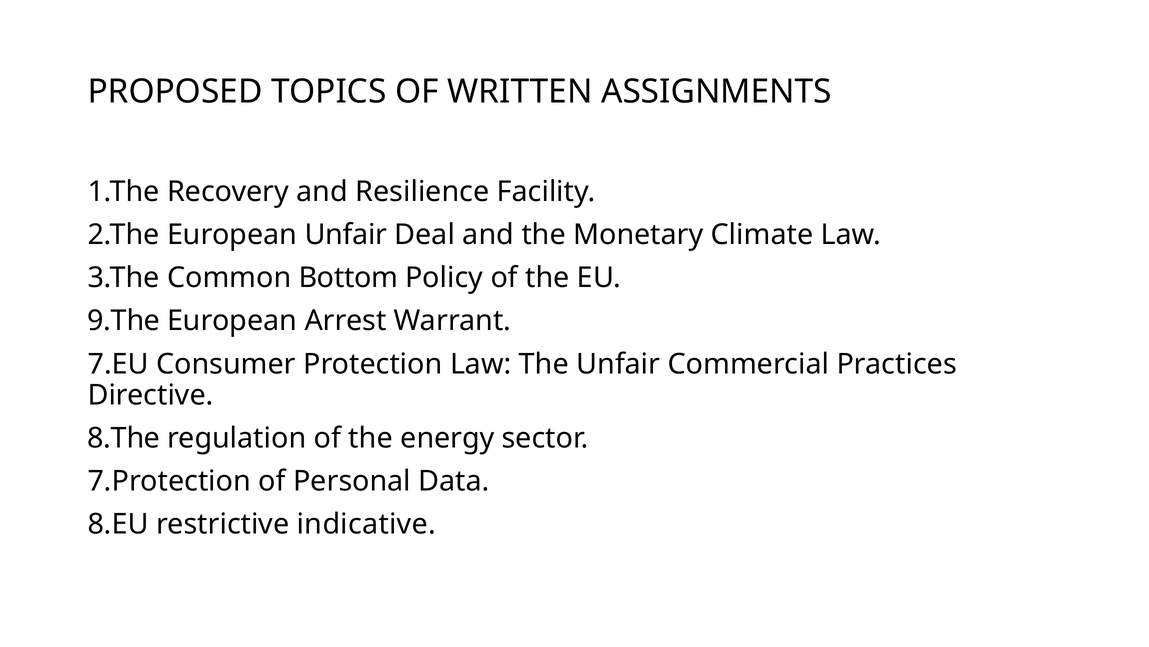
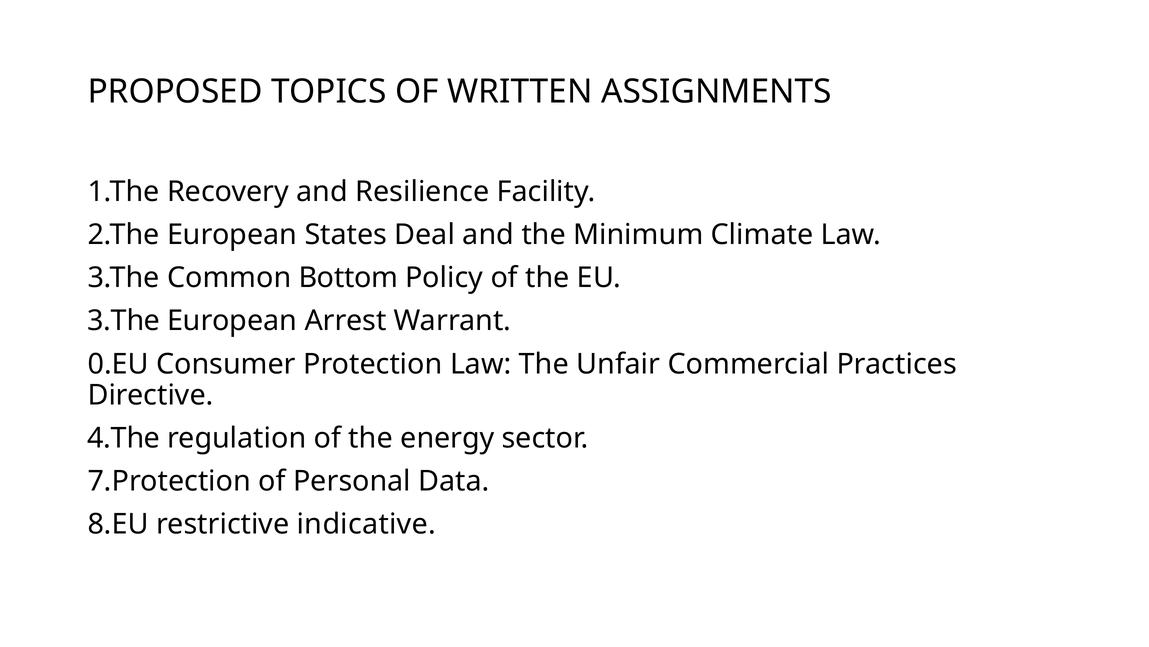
European Unfair: Unfair -> States (346, 235)
Monetary: Monetary -> Minimum (638, 235)
9.The: 9.The -> 3.The (124, 321)
7.EU: 7.EU -> 0.EU (118, 364)
8.The: 8.The -> 4.The (124, 438)
